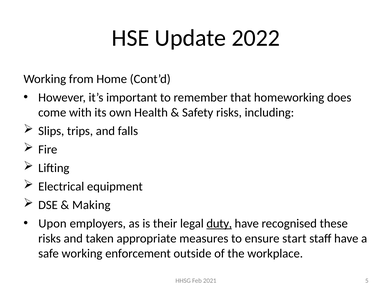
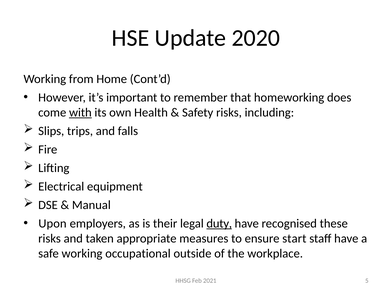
2022: 2022 -> 2020 (256, 38)
with underline: none -> present (80, 112)
Making: Making -> Manual (91, 205)
enforcement: enforcement -> occupational (138, 254)
